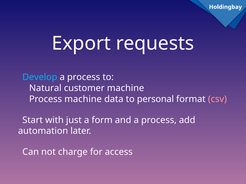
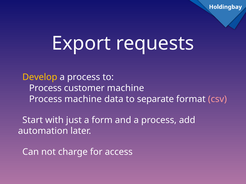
Develop colour: light blue -> yellow (40, 77)
Natural: Natural -> Process (45, 88)
personal: personal -> separate (155, 99)
